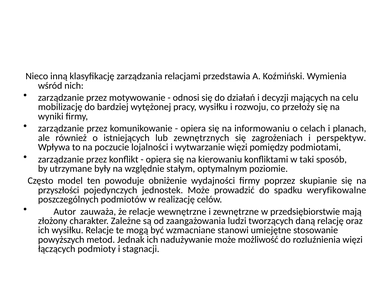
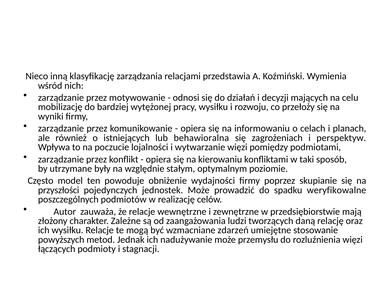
zewnętrznych: zewnętrznych -> behawioralna (201, 138)
stanowi: stanowi -> zdarzeń (233, 231)
możliwość: możliwość -> przemysłu (258, 240)
